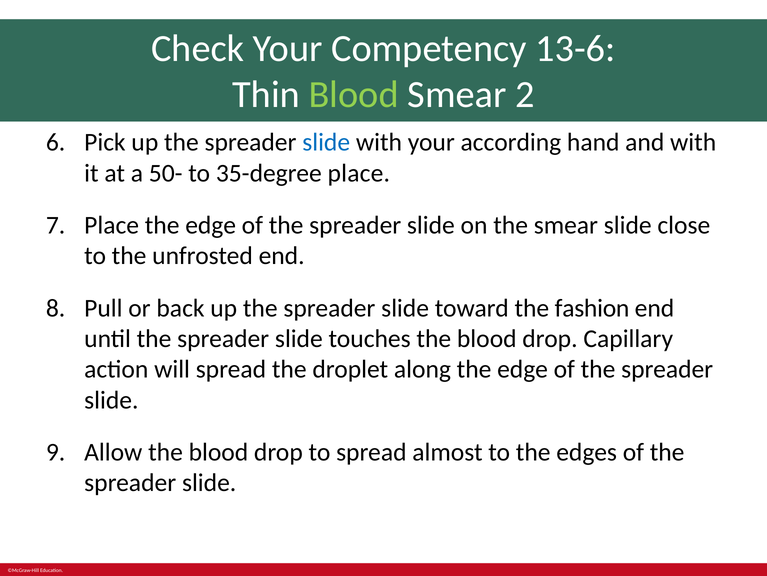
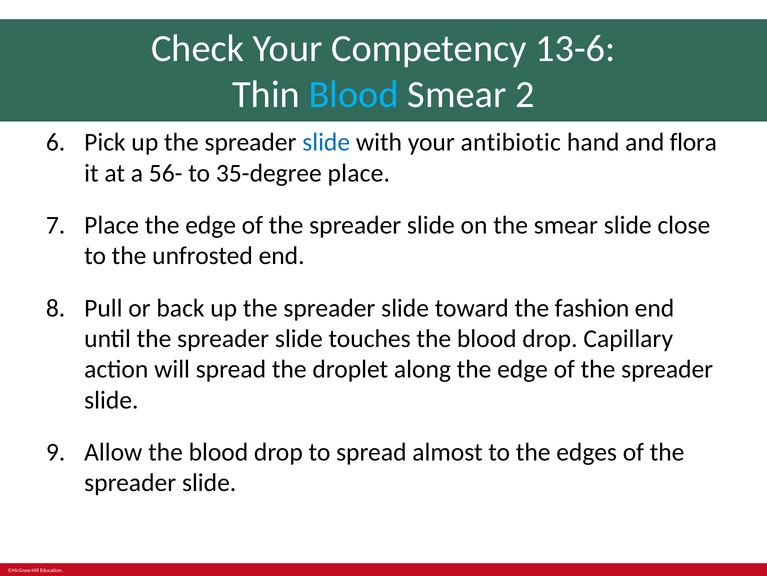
Blood colour: light green -> light blue (354, 95)
according: according -> antibiotic (511, 142)
and with: with -> flora (693, 142)
50-: 50- -> 56- (166, 173)
